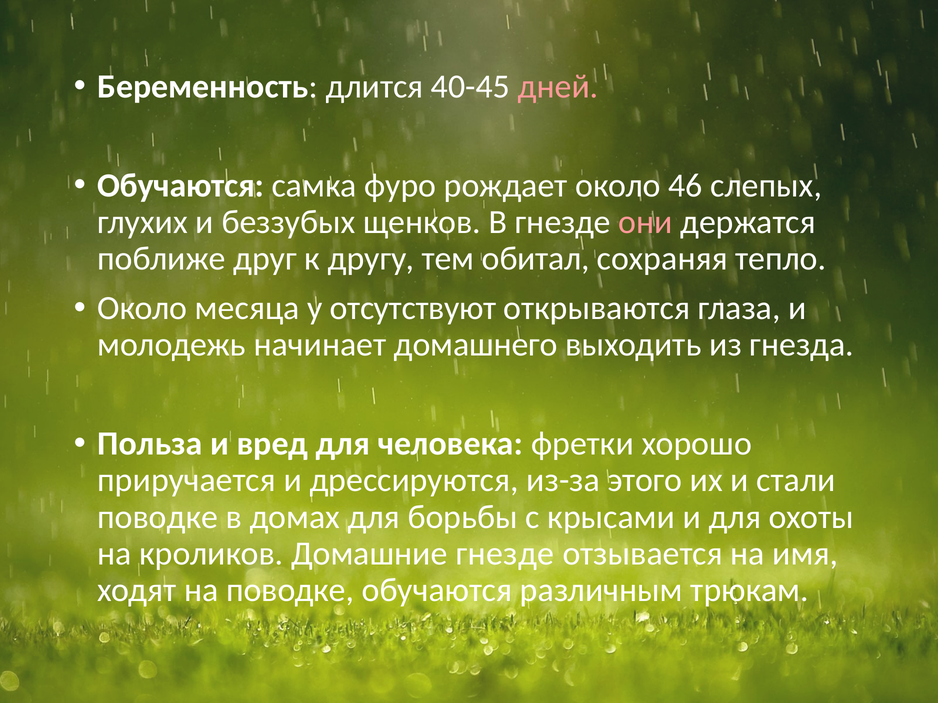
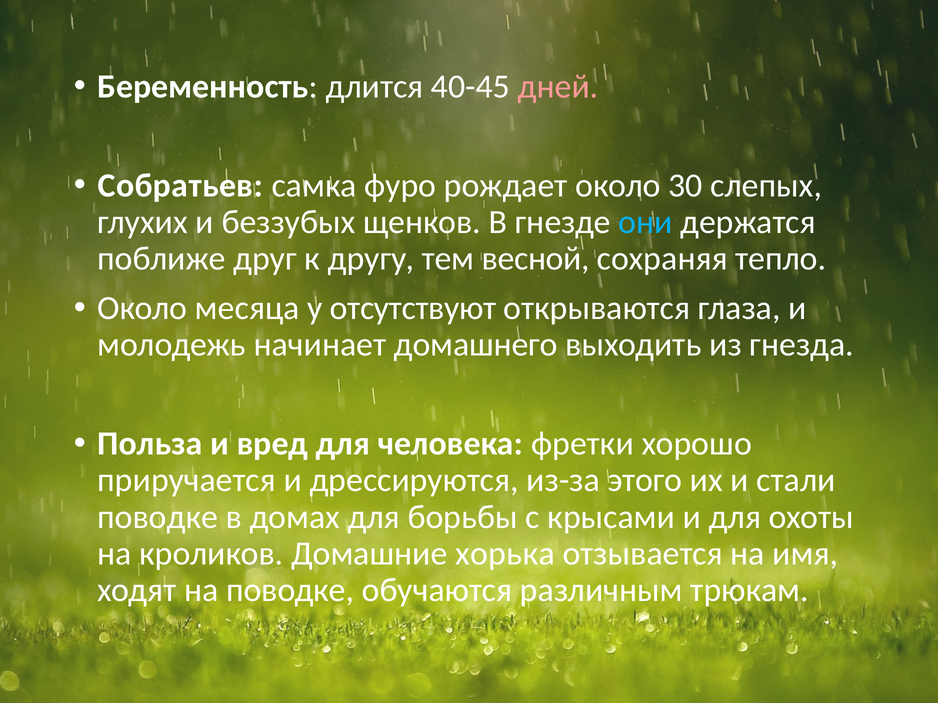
Обучаются: Обучаются -> Собратьев (180, 186)
46: 46 -> 30 (685, 186)
они colour: pink -> light blue (646, 222)
обитал: обитал -> весной (536, 259)
Домашние гнезде: гнезде -> хорька (505, 554)
